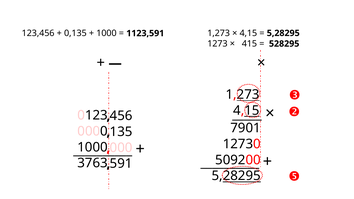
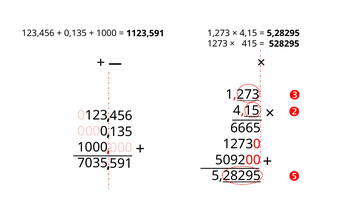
7901: 7901 -> 6665 (246, 128)
3763: 3763 -> 7035 (93, 163)
